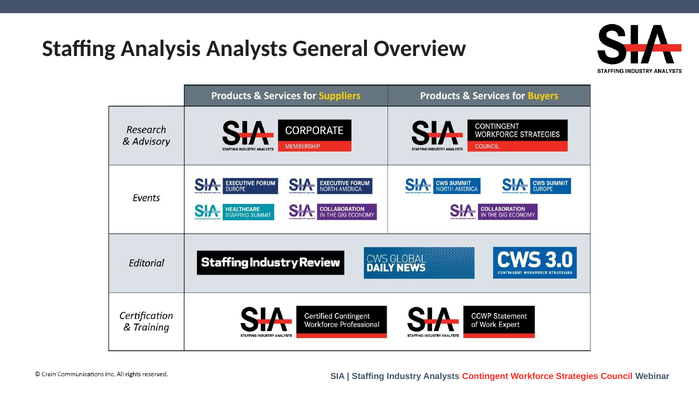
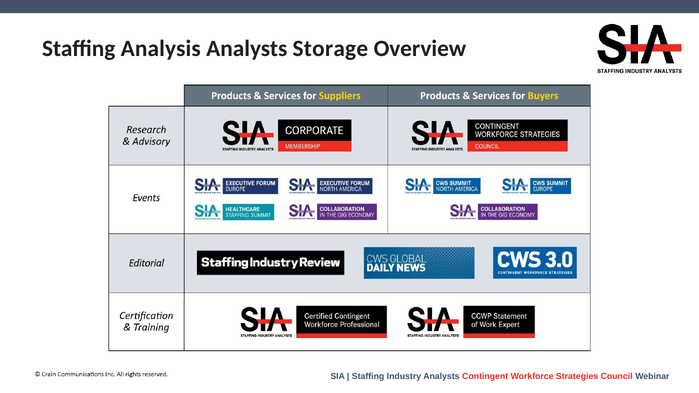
General: General -> Storage (330, 48)
